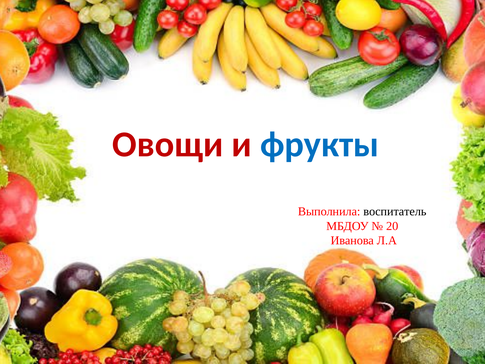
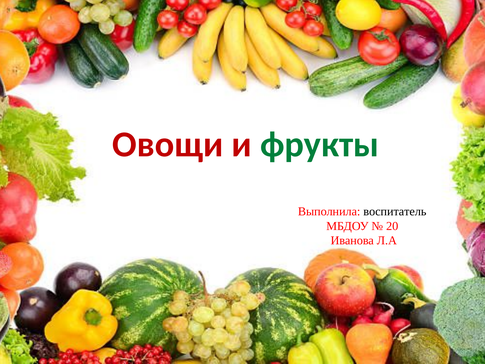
фрукты colour: blue -> green (319, 144)
